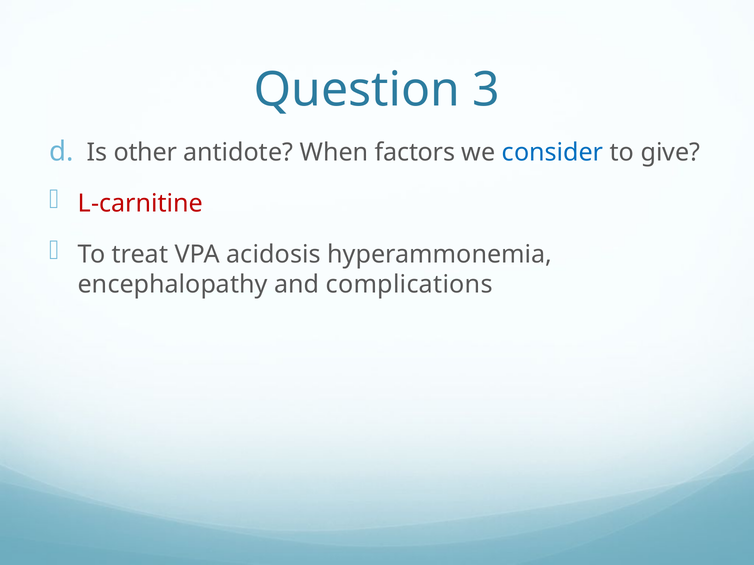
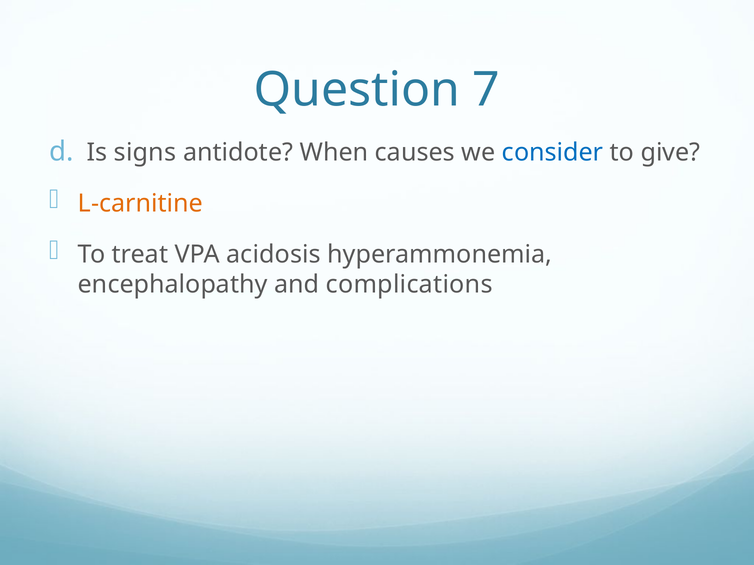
3: 3 -> 7 (486, 90)
other: other -> signs (145, 153)
factors: factors -> causes (415, 153)
L-carnitine colour: red -> orange (140, 204)
